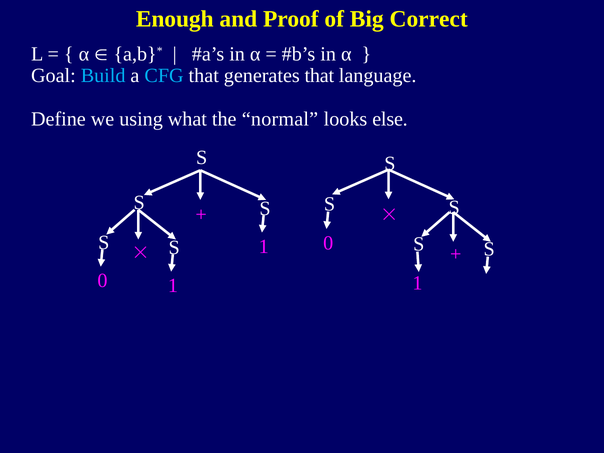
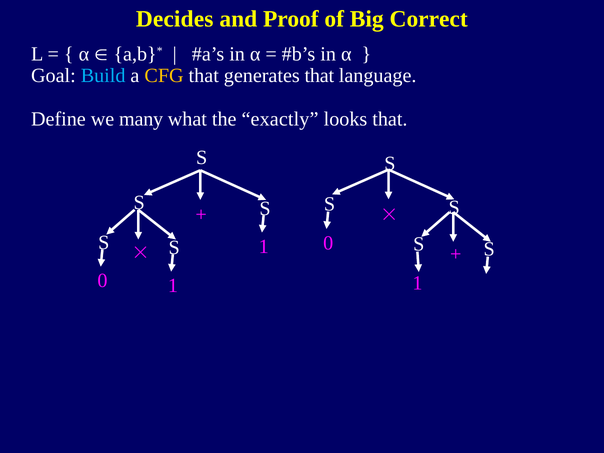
Enough: Enough -> Decides (175, 19)
CFG colour: light blue -> yellow (164, 76)
using: using -> many (141, 119)
normal: normal -> exactly (280, 119)
looks else: else -> that (390, 119)
